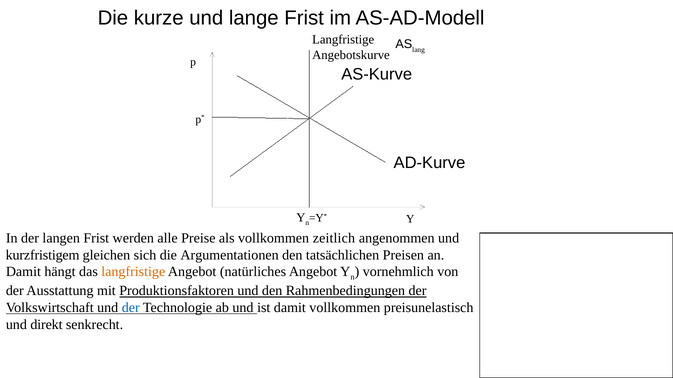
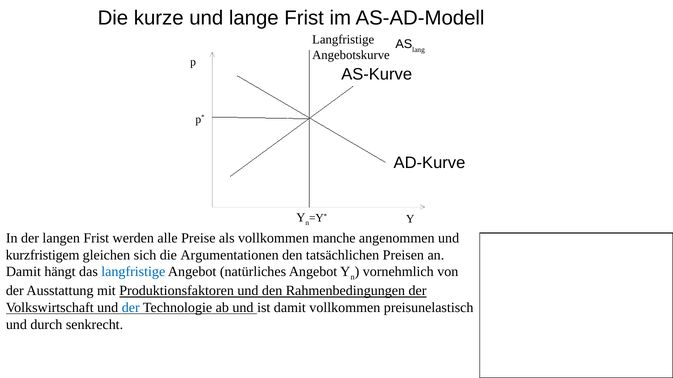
zeitlich: zeitlich -> manche (334, 238)
langfristige colour: orange -> blue (133, 272)
direkt: direkt -> durch (46, 325)
